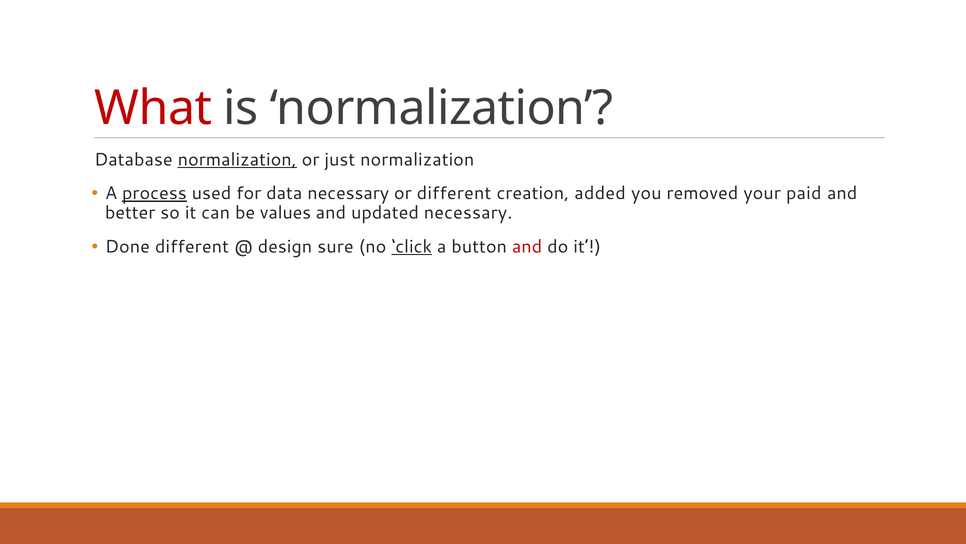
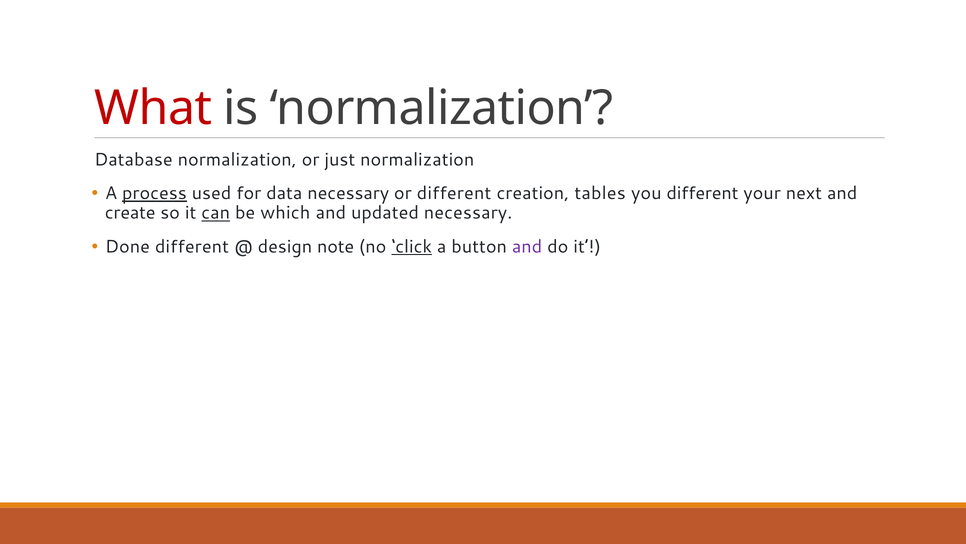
normalization underline: present -> none (237, 160)
added: added -> tables (600, 193)
you removed: removed -> different (702, 193)
paid: paid -> next (804, 193)
better: better -> create (130, 213)
can underline: none -> present (216, 213)
values: values -> which (285, 213)
sure: sure -> note (336, 246)
and colour: red -> purple (527, 246)
